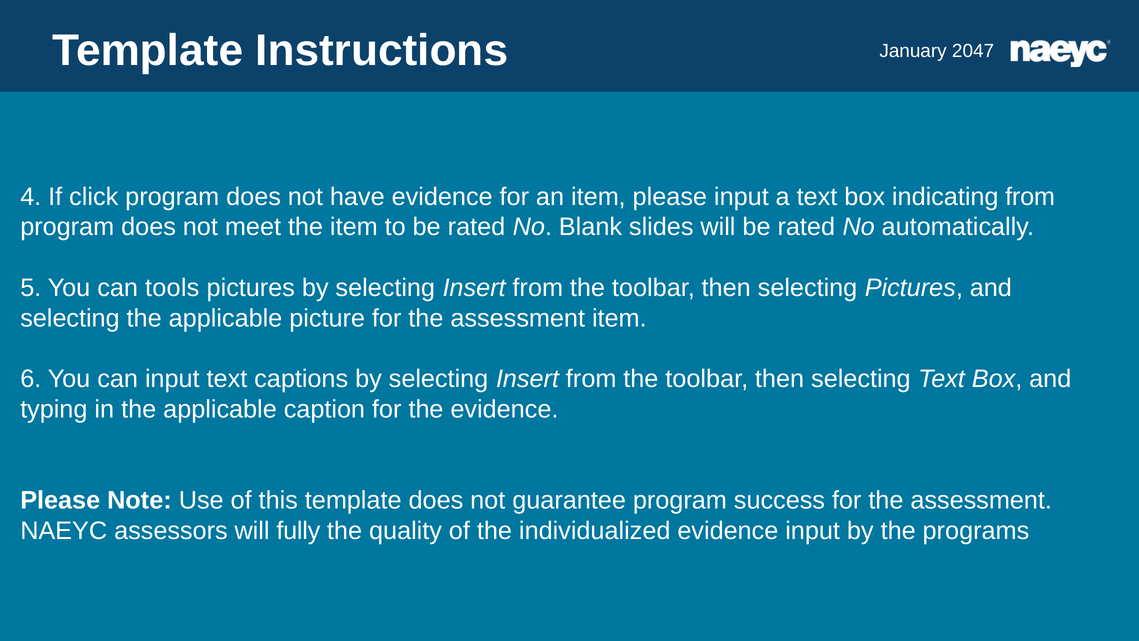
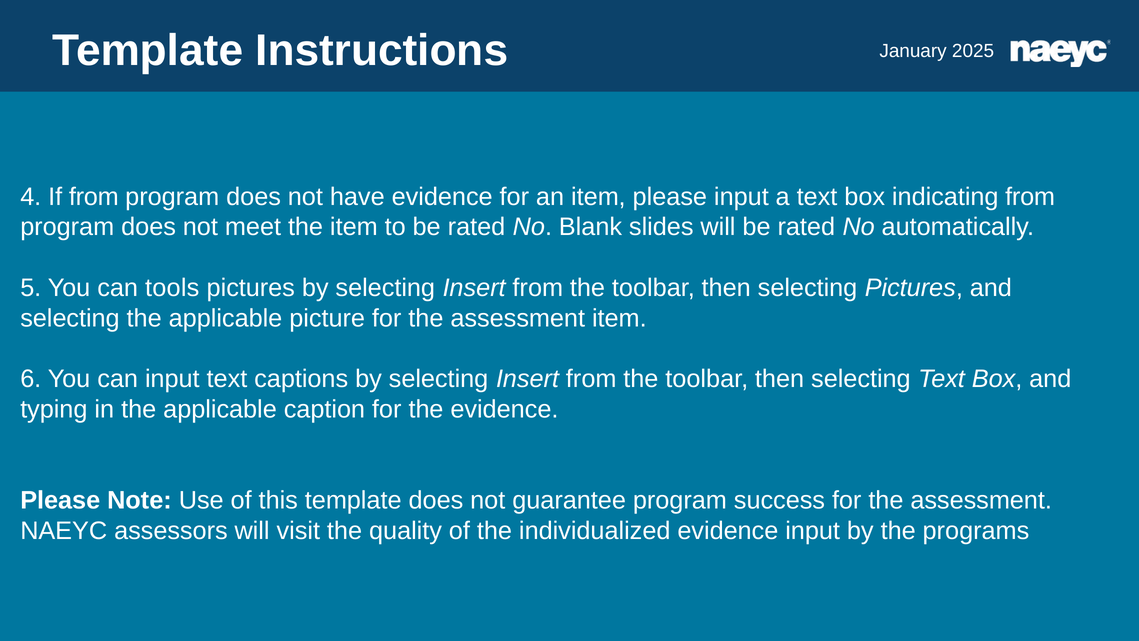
2047: 2047 -> 2025 (973, 51)
If click: click -> from (94, 197)
fully: fully -> visit (298, 531)
